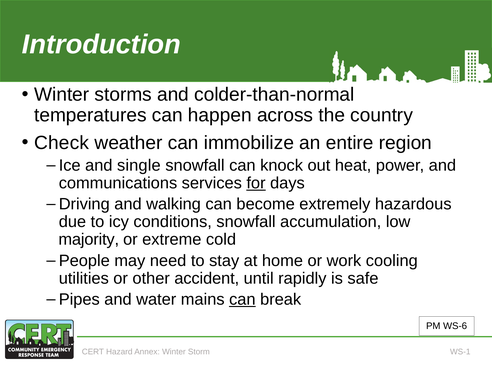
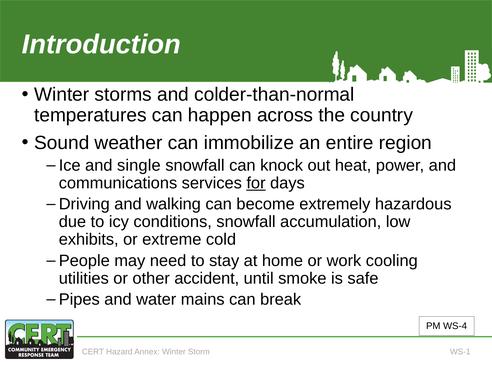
Check: Check -> Sound (62, 143)
majority: majority -> exhibits (89, 240)
rapidly: rapidly -> smoke (302, 278)
can underline: present -> none (242, 299)
WS-6: WS-6 -> WS-4 (455, 326)
